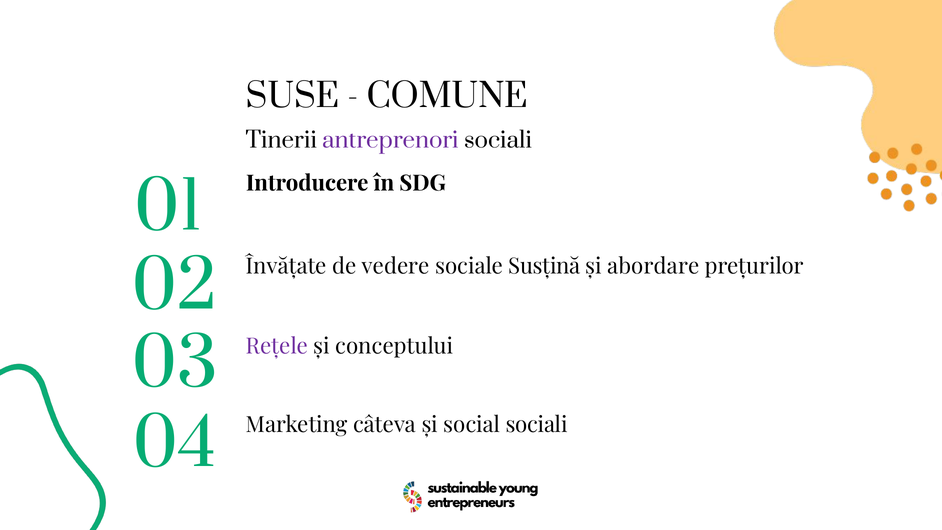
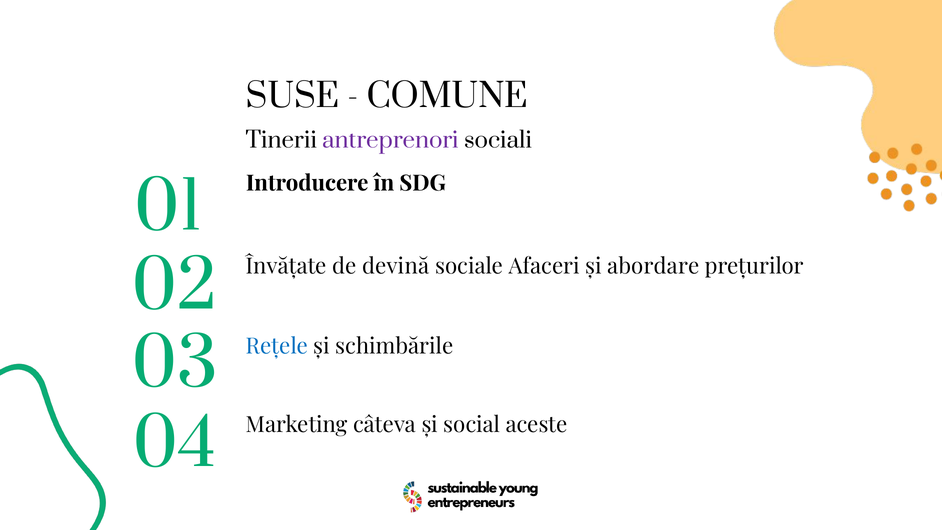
vedere: vedere -> devină (396, 266)
Susțină: Susțină -> Afaceri (544, 266)
Rețele colour: purple -> blue (277, 346)
conceptului: conceptului -> schimbările (394, 346)
social sociali: sociali -> aceste (537, 425)
